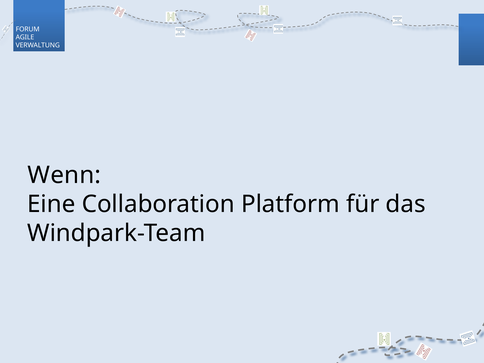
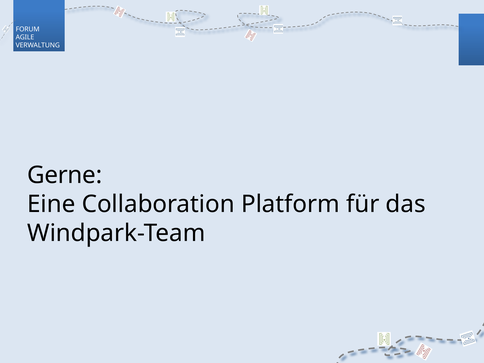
Wenn: Wenn -> Gerne (65, 175)
